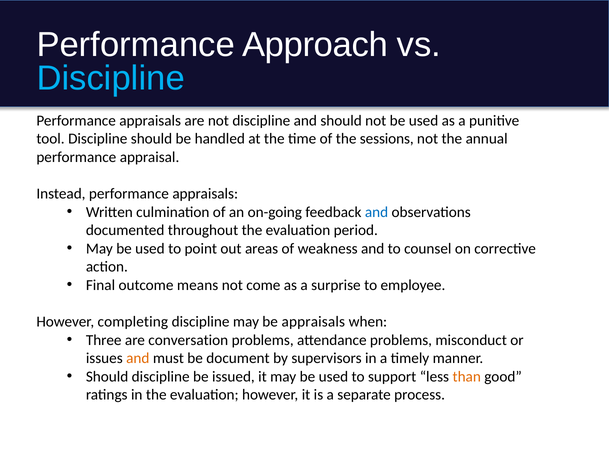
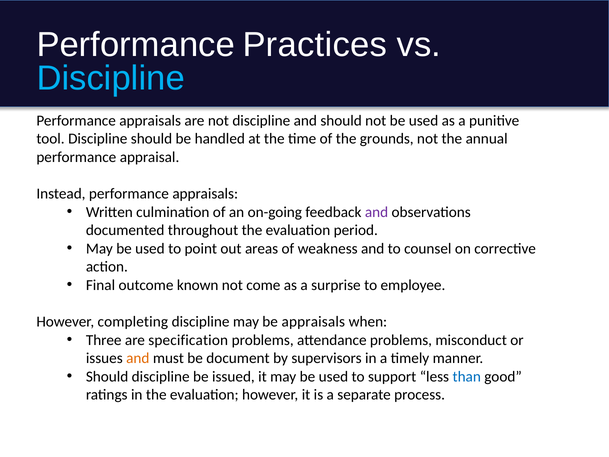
Approach: Approach -> Practices (315, 45)
sessions: sessions -> grounds (387, 139)
and colour: blue -> purple (377, 212)
means: means -> known (198, 285)
conversation: conversation -> specification (188, 340)
than colour: orange -> blue (467, 376)
